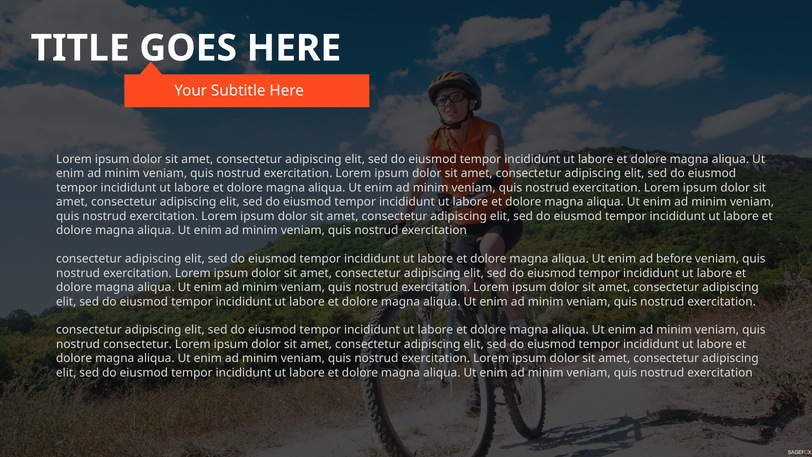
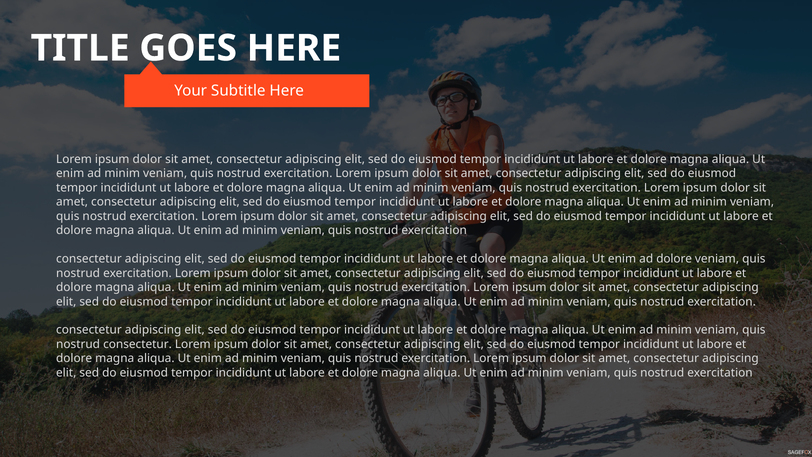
ad before: before -> dolore (674, 259)
